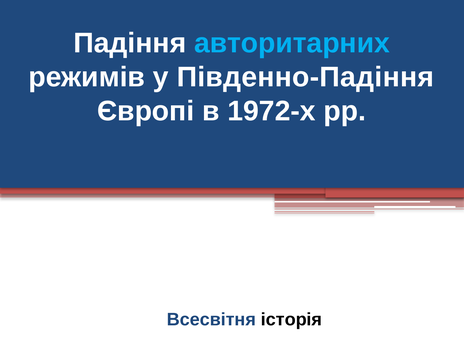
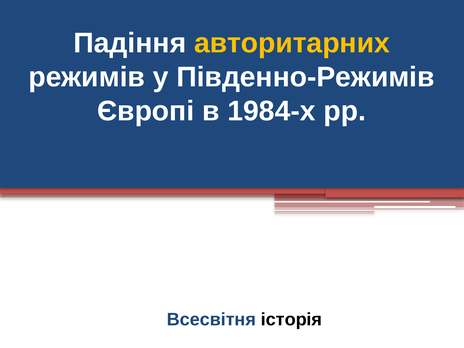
авторитарних colour: light blue -> yellow (292, 43)
Південно-Падіння: Південно-Падіння -> Південно-Режимів (306, 77)
1972-х: 1972-х -> 1984-х (272, 111)
